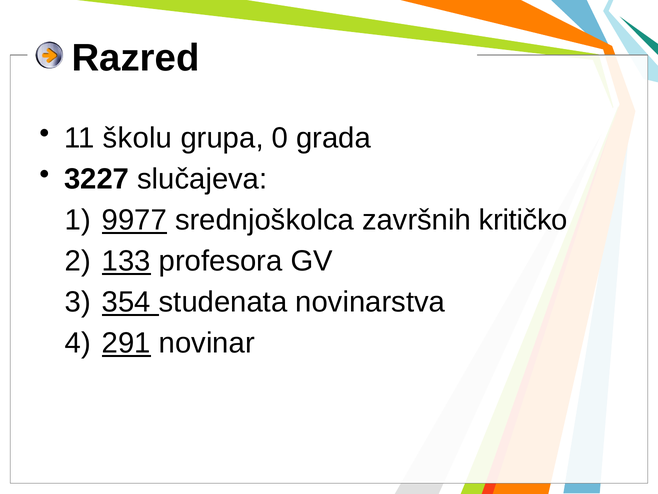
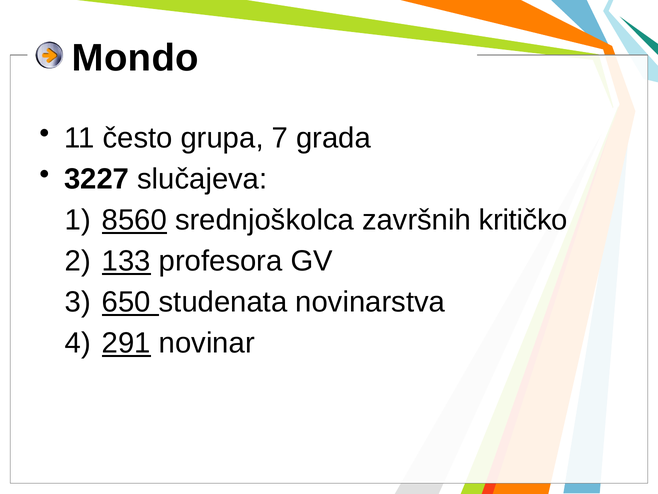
Razred: Razred -> Mondo (135, 58)
školu: školu -> često (138, 138)
0: 0 -> 7 (280, 138)
9977: 9977 -> 8560 (134, 220)
354: 354 -> 650 (126, 302)
